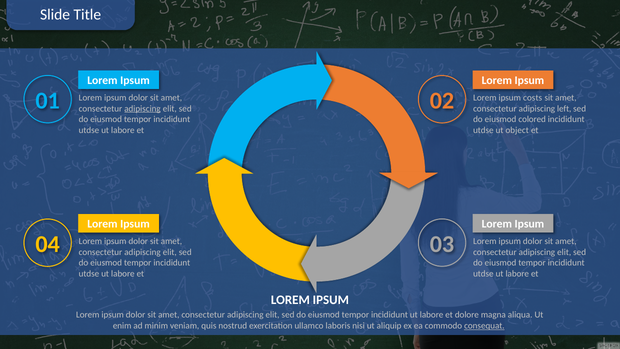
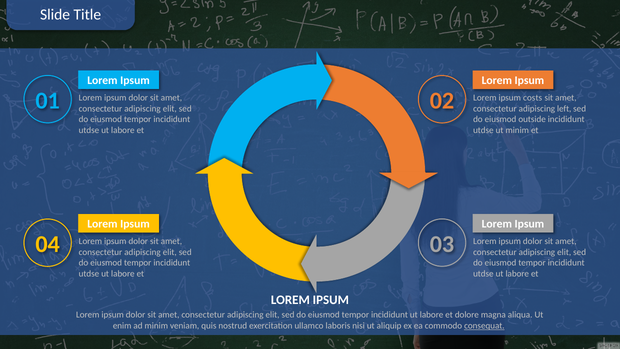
adipiscing underline: present -> none (142, 108)
colored: colored -> outside (532, 119)
ut object: object -> minim (517, 130)
